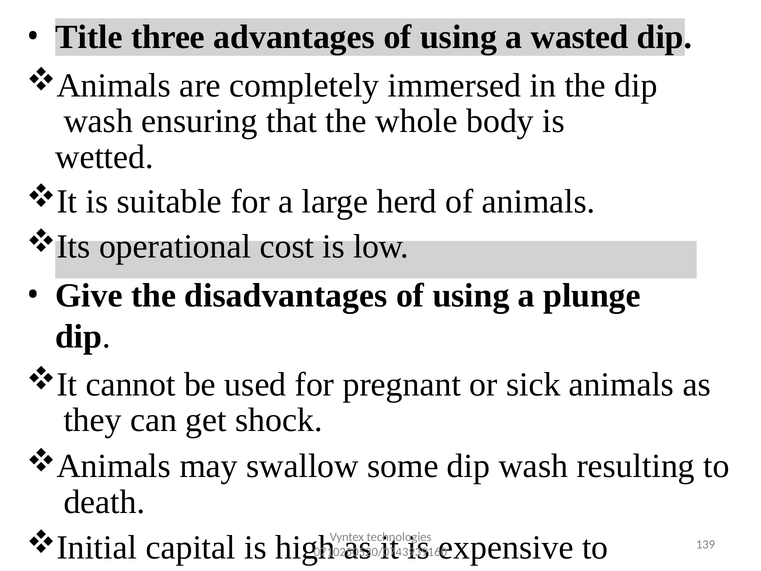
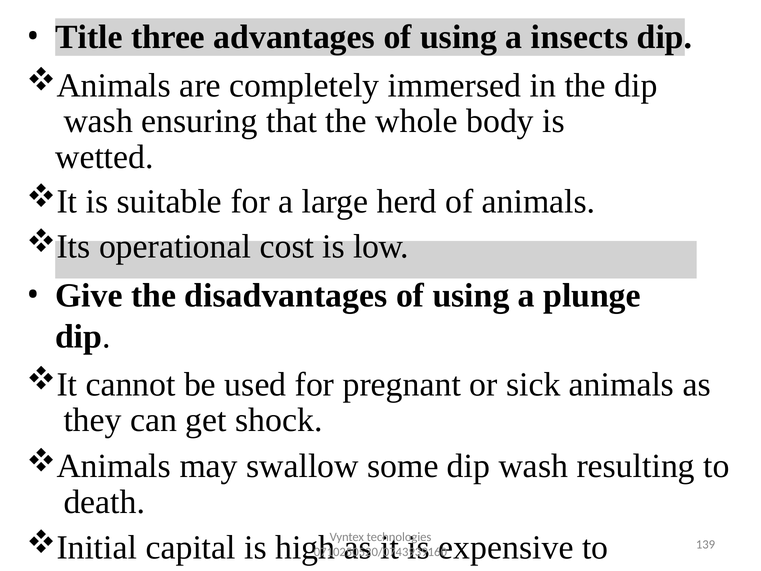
wasted: wasted -> insects (580, 37)
